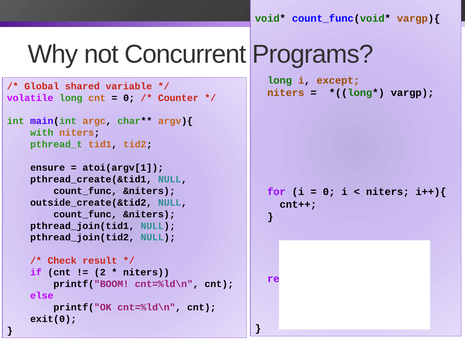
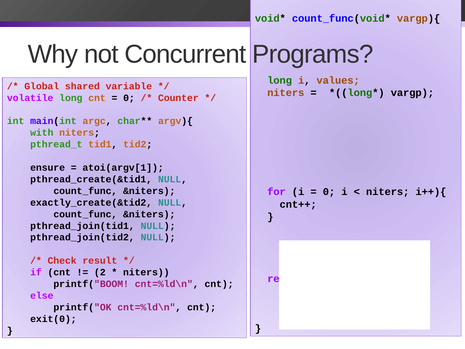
except: except -> values (338, 80)
outside_create(&tid2: outside_create(&tid2 -> exactly_create(&tid2 (91, 202)
